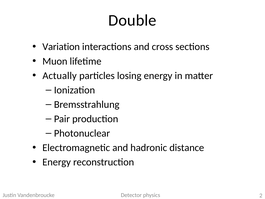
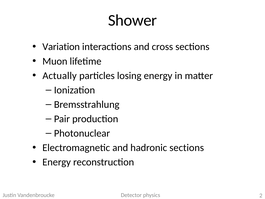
Double: Double -> Shower (133, 20)
hadronic distance: distance -> sections (187, 148)
